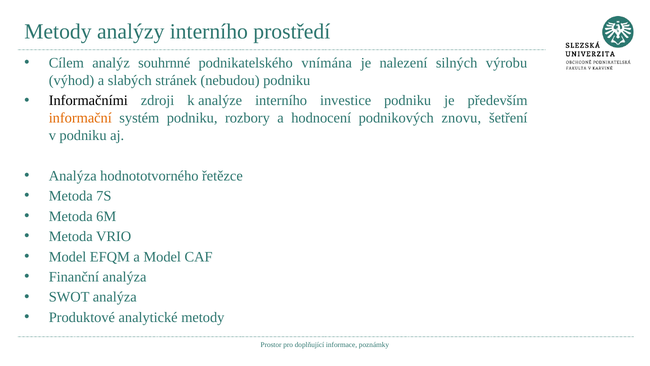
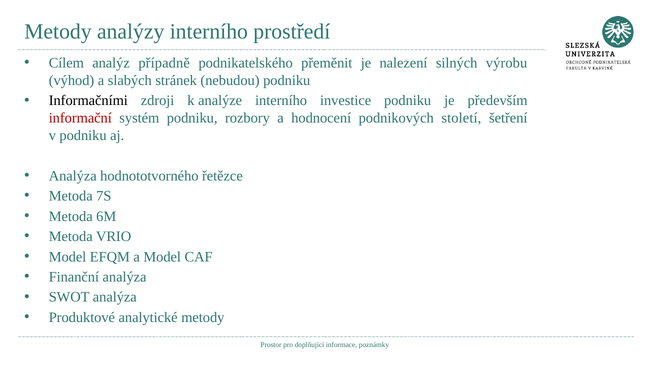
souhrnné: souhrnné -> případně (164, 63)
vnímána: vnímána -> přeměnit (327, 63)
informační colour: orange -> red (80, 118)
znovu: znovu -> století (461, 118)
